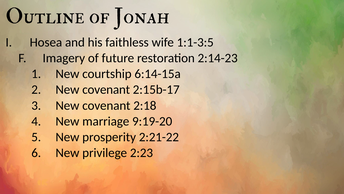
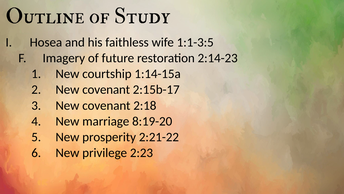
Jonah: Jonah -> Study (142, 16)
6:14-15a: 6:14-15a -> 1:14-15a (158, 74)
9:19-20: 9:19-20 -> 8:19-20 (152, 121)
